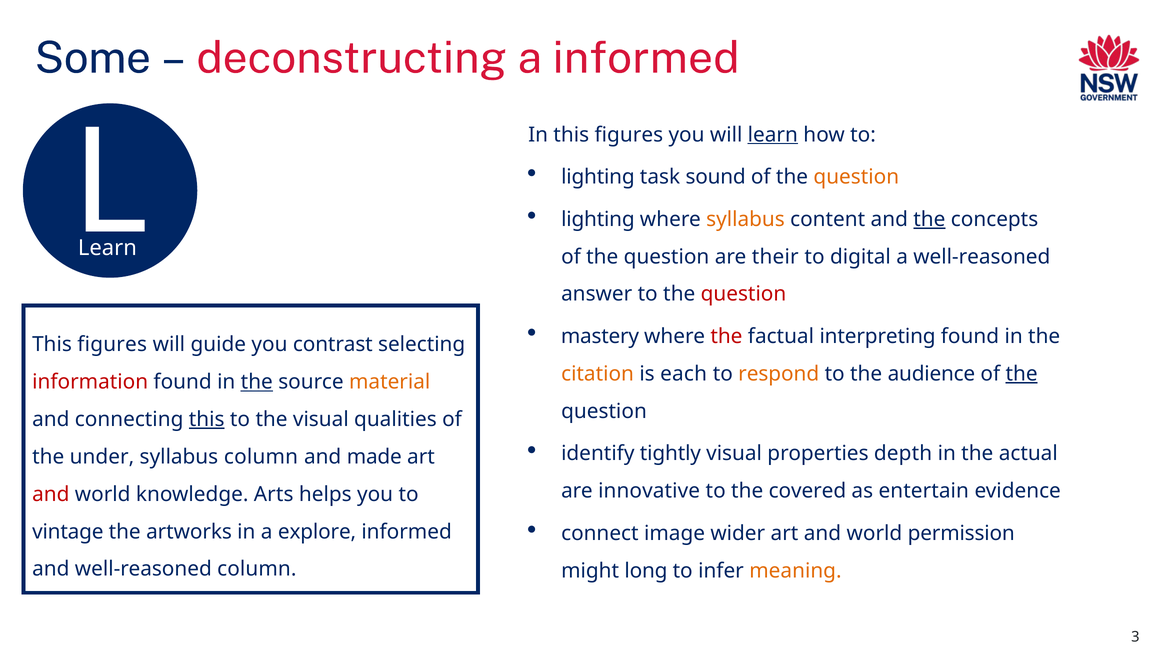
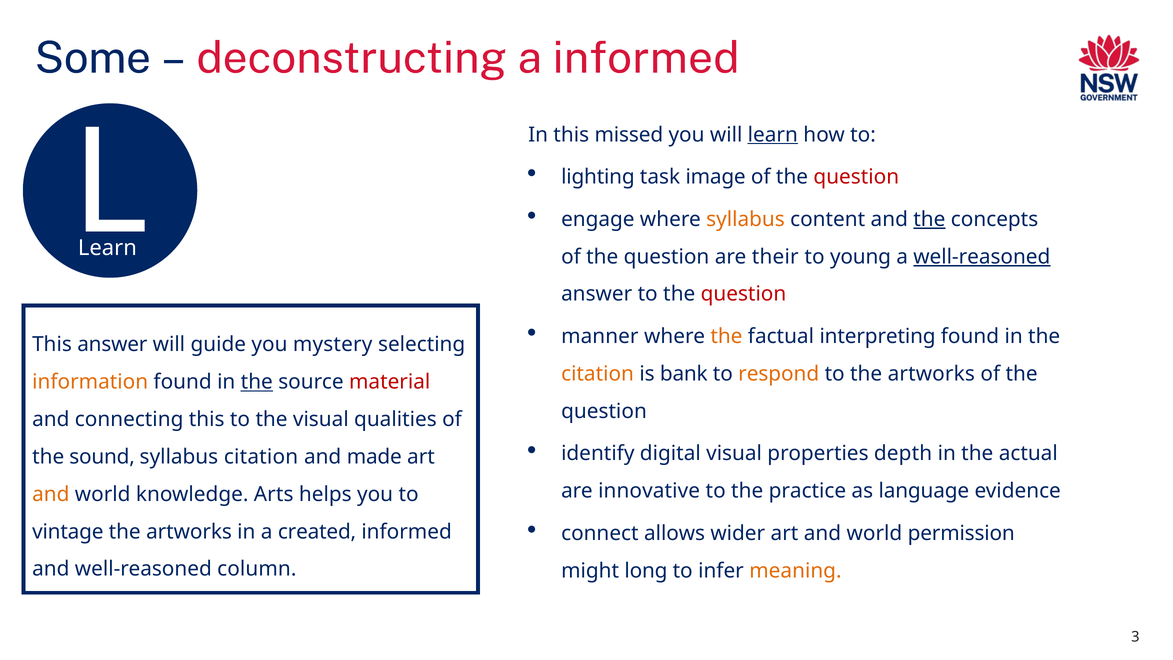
In this figures: figures -> missed (629, 135)
sound: sound -> image (716, 177)
question colour: orange -> red (856, 177)
lighting: lighting -> engage (598, 219)
digital: digital -> young (861, 257)
well-reasoned underline: none -> present (982, 257)
mastery: mastery -> manner (600, 336)
the colour: red -> orange (726, 336)
figures: figures -> answer (112, 344)
contrast: contrast -> mystery (333, 344)
each: each -> bank (684, 374)
to the audience: audience -> artworks (931, 374)
the underline: present -> none (1022, 374)
information colour: red -> orange (90, 382)
material colour: orange -> red (390, 382)
this underline: present -> none (207, 419)
tightly: tightly -> digital (670, 453)
under: under -> sound (102, 457)
syllabus column: column -> citation (261, 457)
covered: covered -> practice (807, 491)
entertain: entertain -> language (924, 491)
and colour: red -> orange (51, 494)
image: image -> allows (675, 533)
explore: explore -> created (317, 532)
